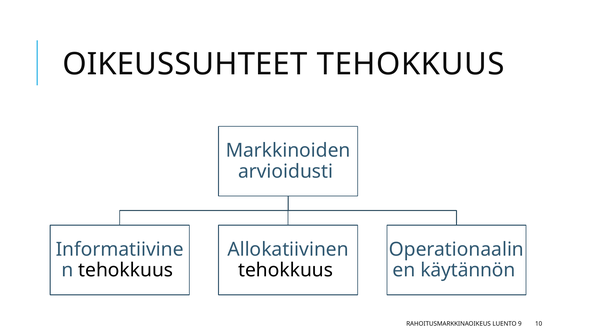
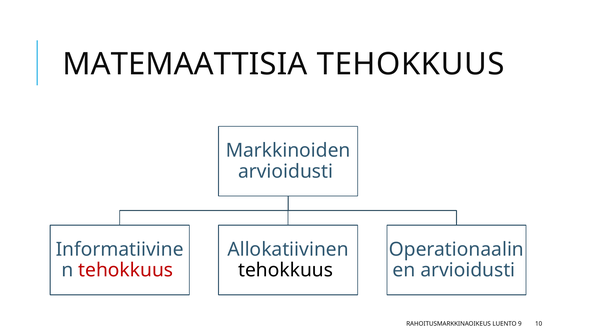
OIKEUSSUHTEET: OIKEUSSUHTEET -> MATEMAATTISIA (185, 64)
tehokkuus colour: black -> red (126, 270)
käytännön: käytännön -> arvioidusti (468, 270)
